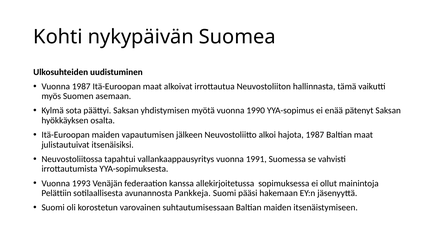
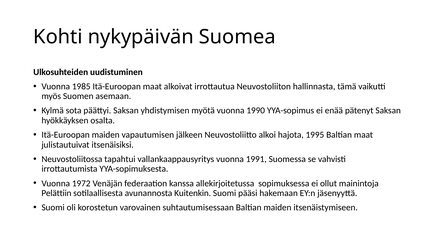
Vuonna 1987: 1987 -> 1985 (81, 86)
hajota 1987: 1987 -> 1995 (315, 135)
1993: 1993 -> 1972 (81, 183)
Pankkeja: Pankkeja -> Kuitenkin (193, 193)
